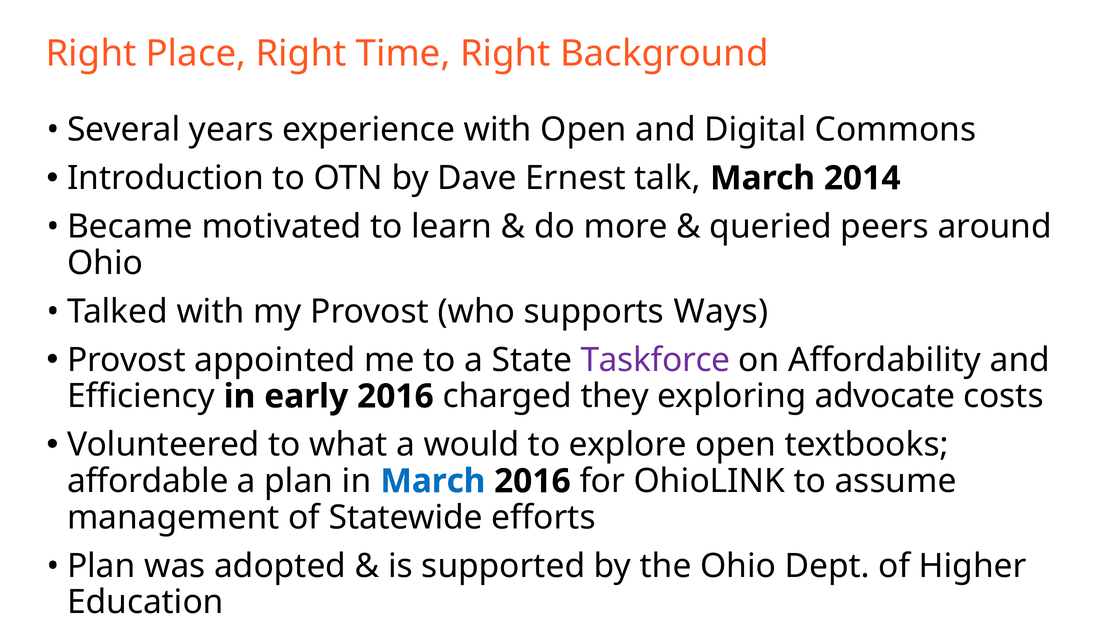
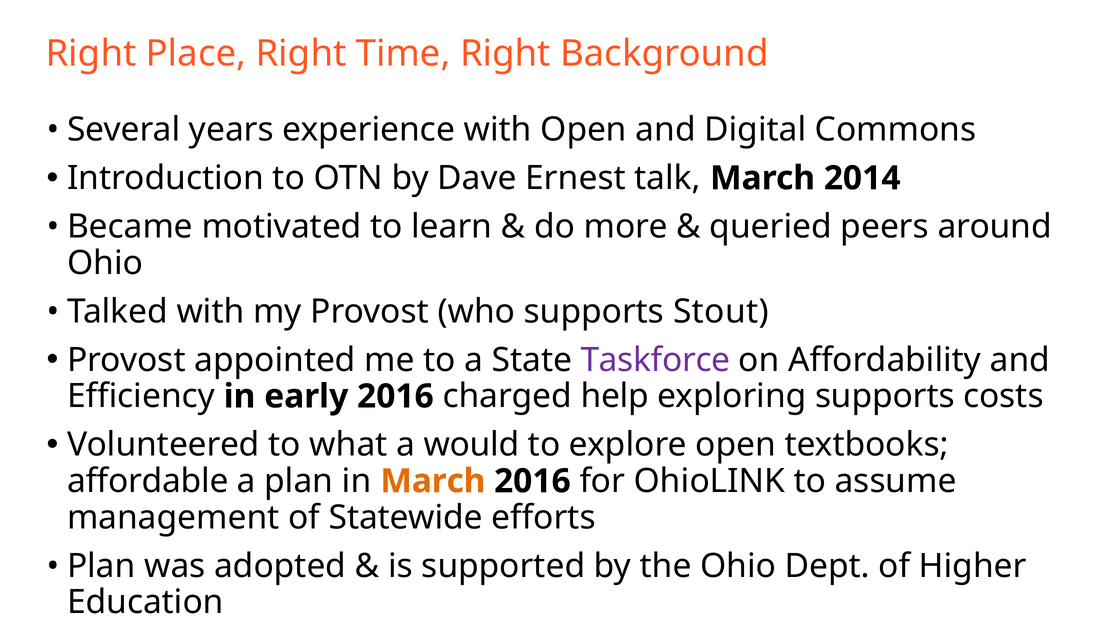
Ways: Ways -> Stout (721, 311)
they: they -> help (615, 396)
exploring advocate: advocate -> supports (885, 396)
March colour: blue -> orange (433, 481)
